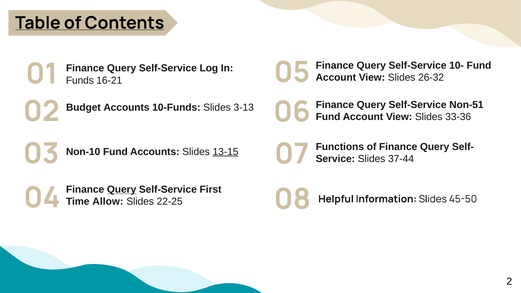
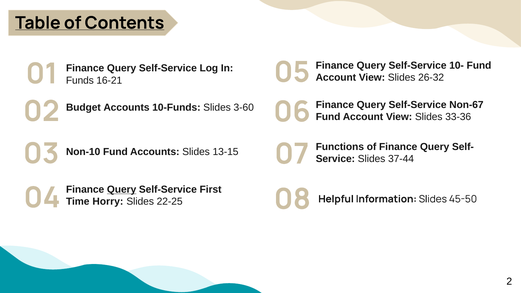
Non-51: Non-51 -> Non-67 (466, 105)
3-13: 3-13 -> 3-60 (244, 107)
13-15 underline: present -> none (226, 152)
Allow: Allow -> Horry (108, 202)
